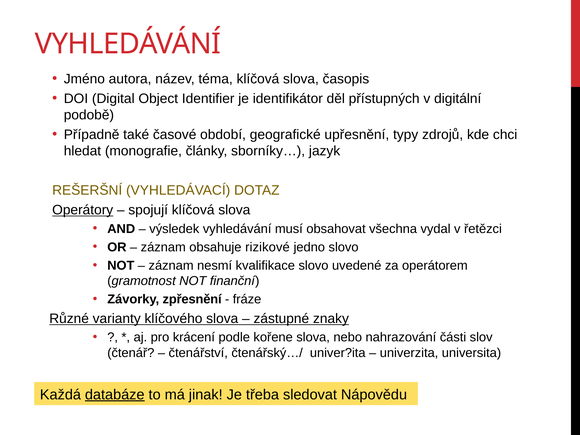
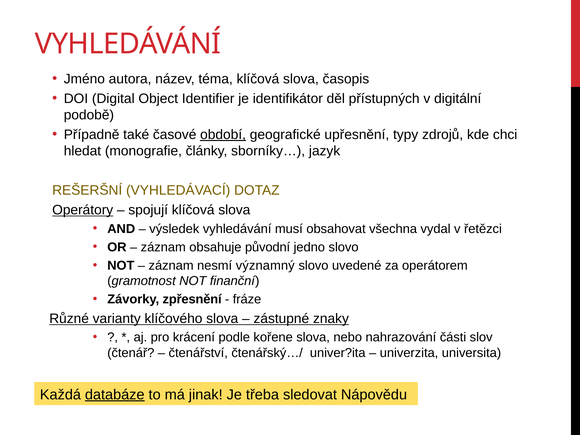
období underline: none -> present (223, 135)
rizikové: rizikové -> původní (268, 247)
kvalifikace: kvalifikace -> významný (265, 266)
